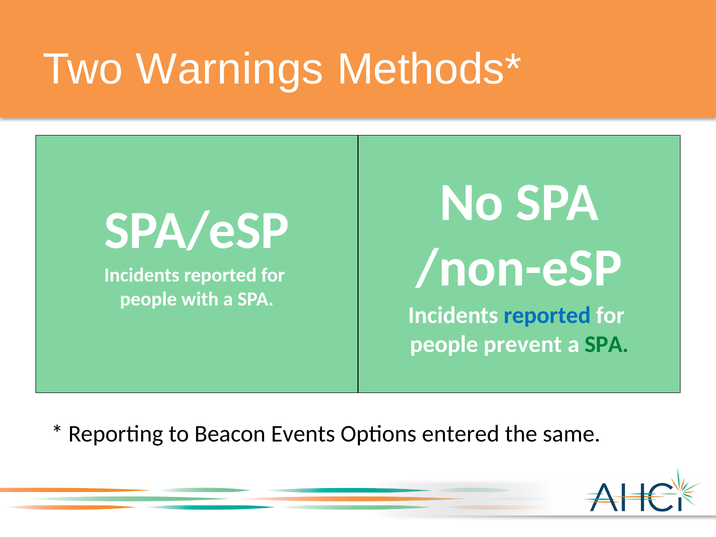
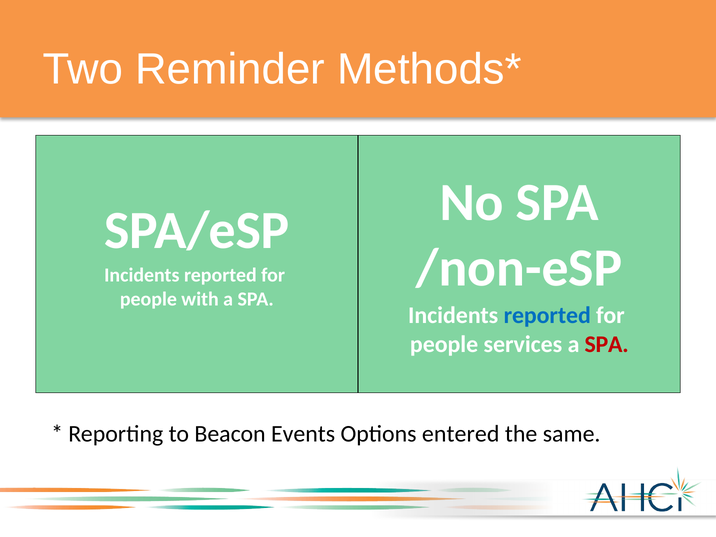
Warnings: Warnings -> Reminder (230, 69)
prevent: prevent -> services (523, 344)
SPA colour: green -> red (607, 344)
